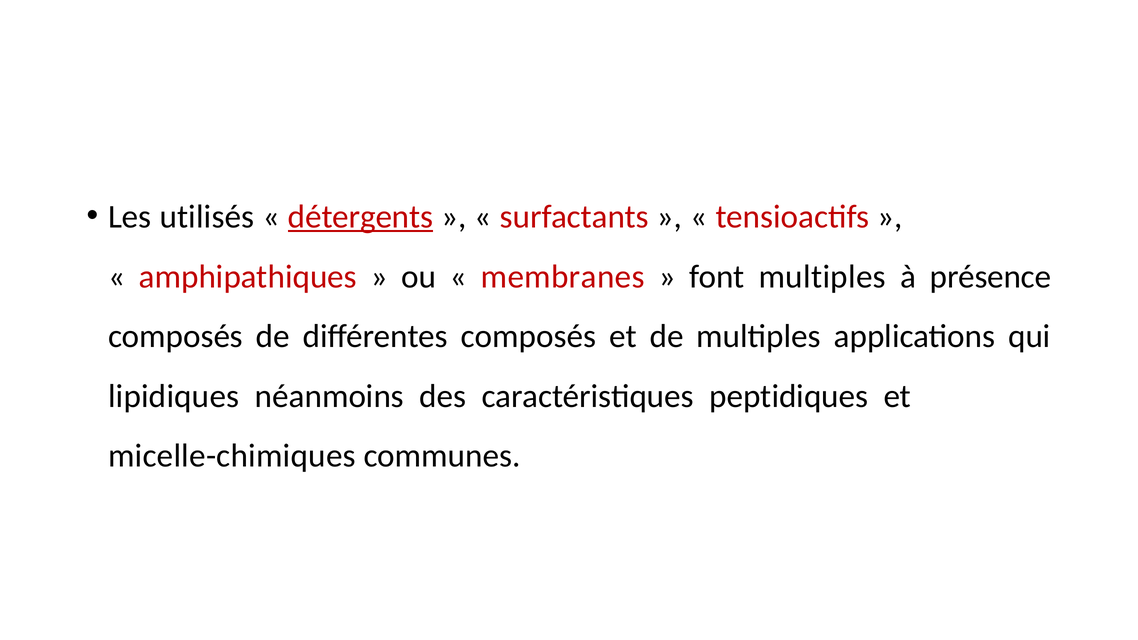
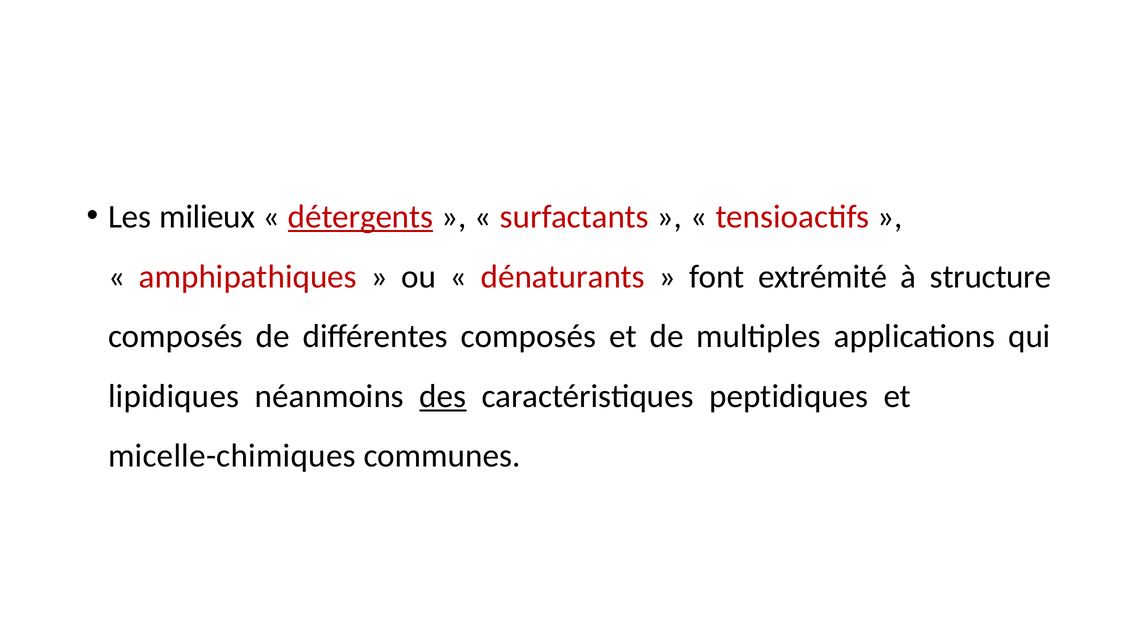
utilisés: utilisés -> milieux (207, 217)
membranes: membranes -> dénaturants (563, 277)
font multiples: multiples -> extrémité (823, 277)
présence: présence -> structure (991, 277)
des underline: none -> present (443, 396)
